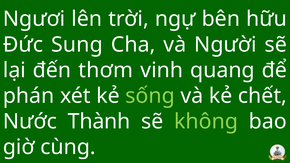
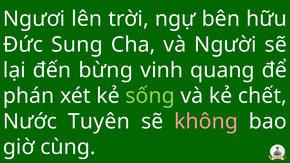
thơm: thơm -> bừng (106, 70)
Thành: Thành -> Tuyên (99, 122)
không colour: light green -> pink (206, 122)
